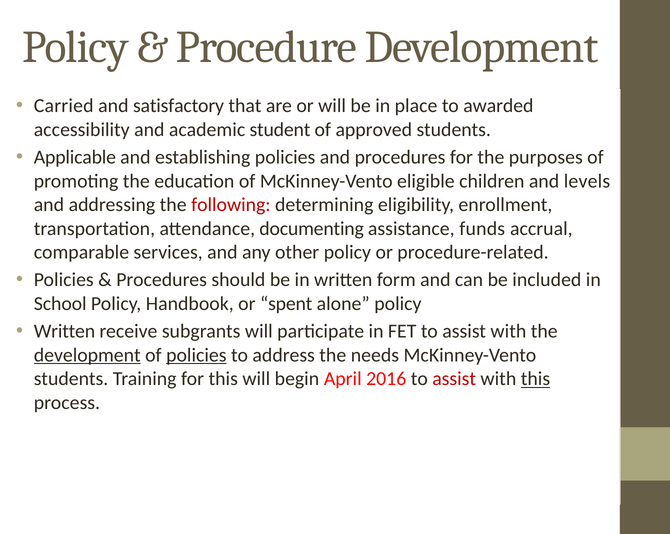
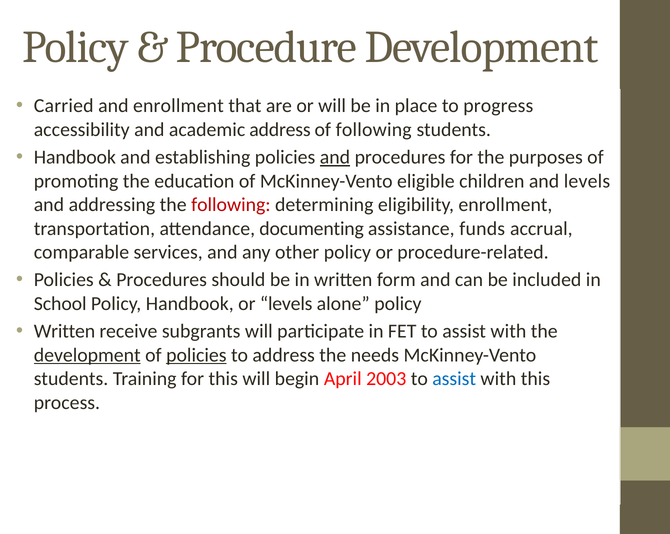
and satisfactory: satisfactory -> enrollment (178, 106)
awarded: awarded -> progress (498, 106)
academic student: student -> address (280, 130)
of approved: approved -> following (374, 130)
Applicable: Applicable -> Handbook (75, 157)
and underline: none -> present (335, 157)
or spent: spent -> levels (286, 304)
2016: 2016 -> 2003 (386, 379)
assist colour: red -> blue (454, 379)
this underline: present -> none (536, 379)
